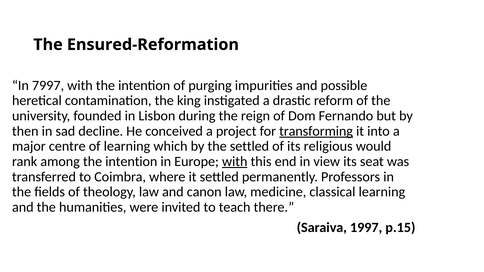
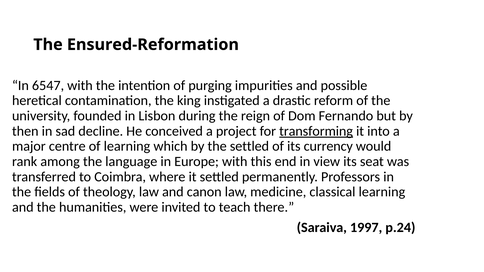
7997: 7997 -> 6547 (48, 86)
religious: religious -> currency (328, 146)
among the intention: intention -> language (131, 162)
with underline: present -> none (235, 162)
p.15: p.15 -> p.24 (400, 228)
